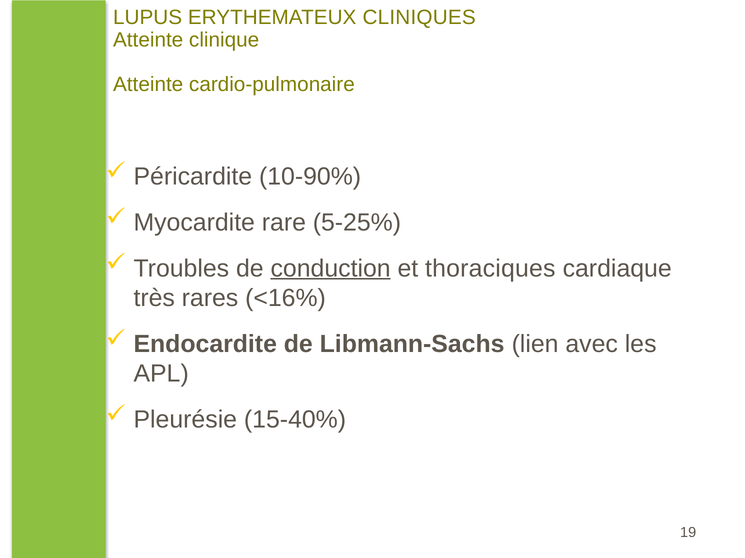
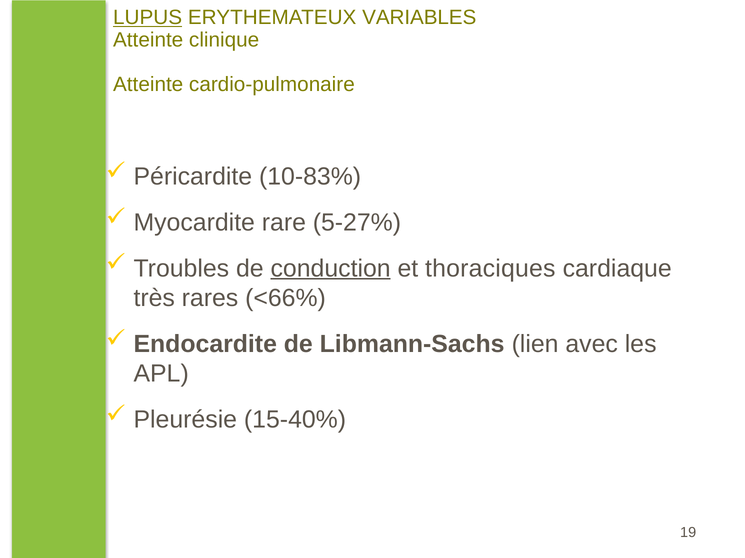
LUPUS underline: none -> present (148, 18)
CLINIQUES: CLINIQUES -> VARIABLES (419, 18)
10-90%: 10-90% -> 10-83% (310, 177)
5-25%: 5-25% -> 5-27% (357, 223)
<16%: <16% -> <66% (286, 298)
